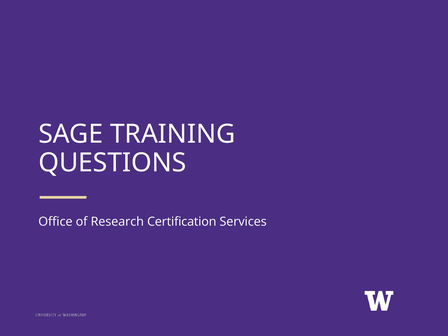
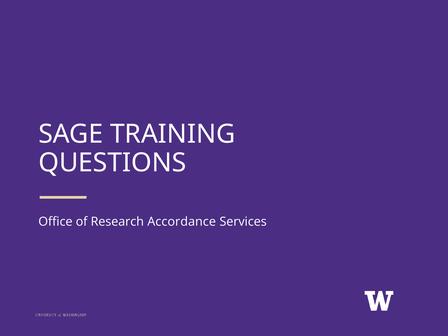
Certification: Certification -> Accordance (182, 222)
